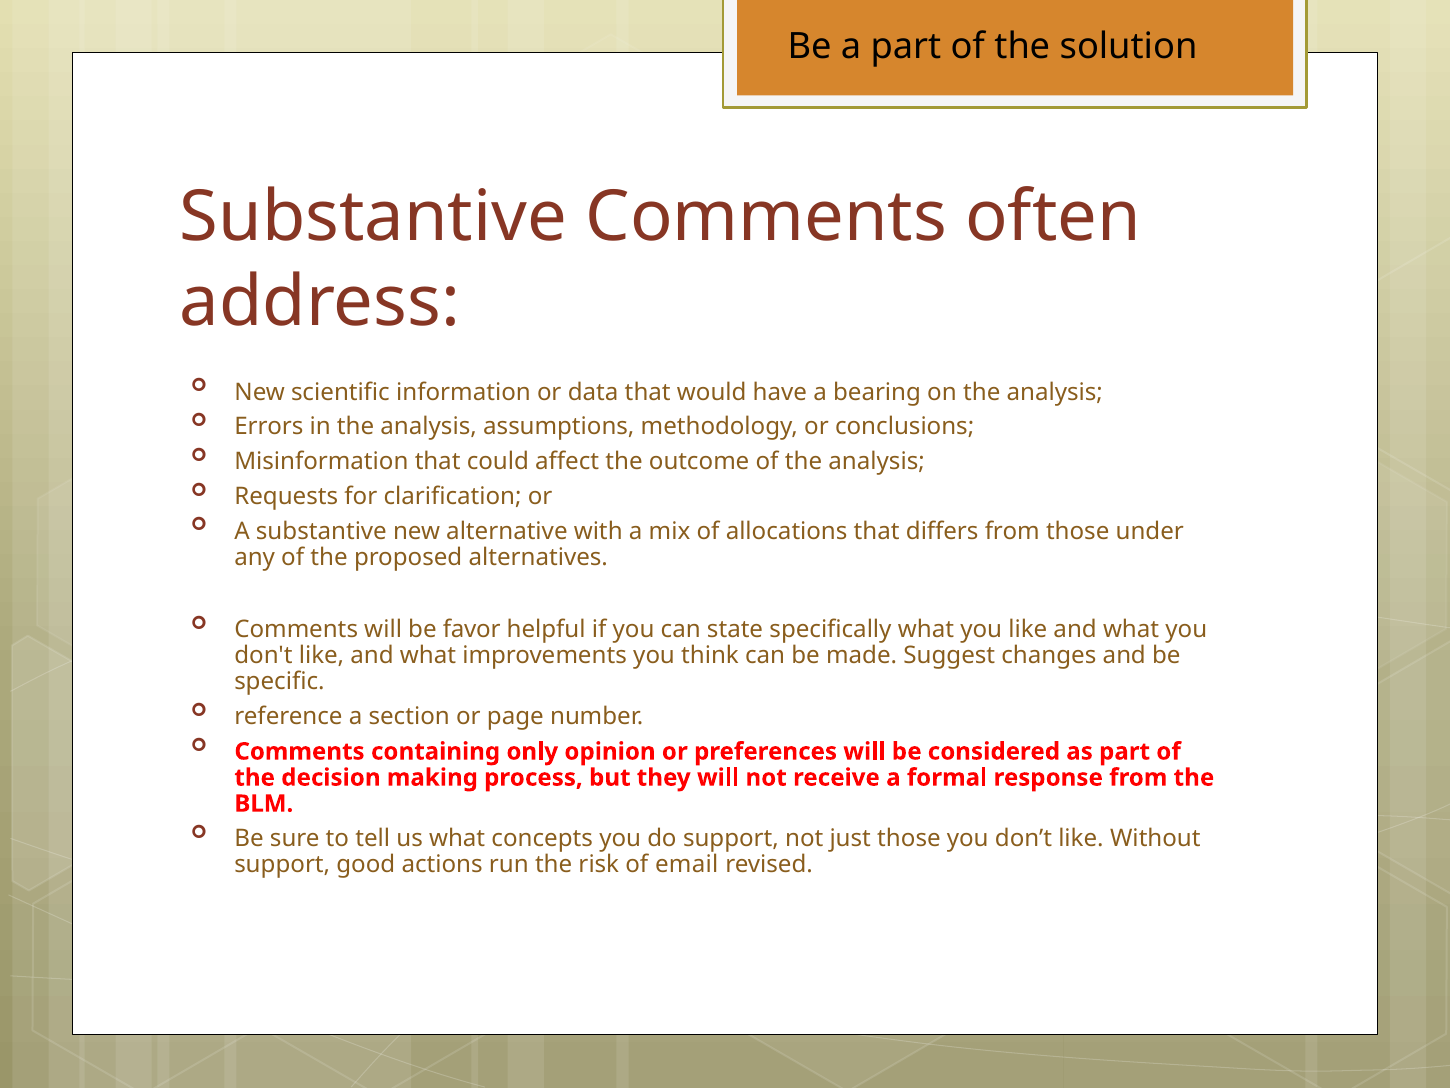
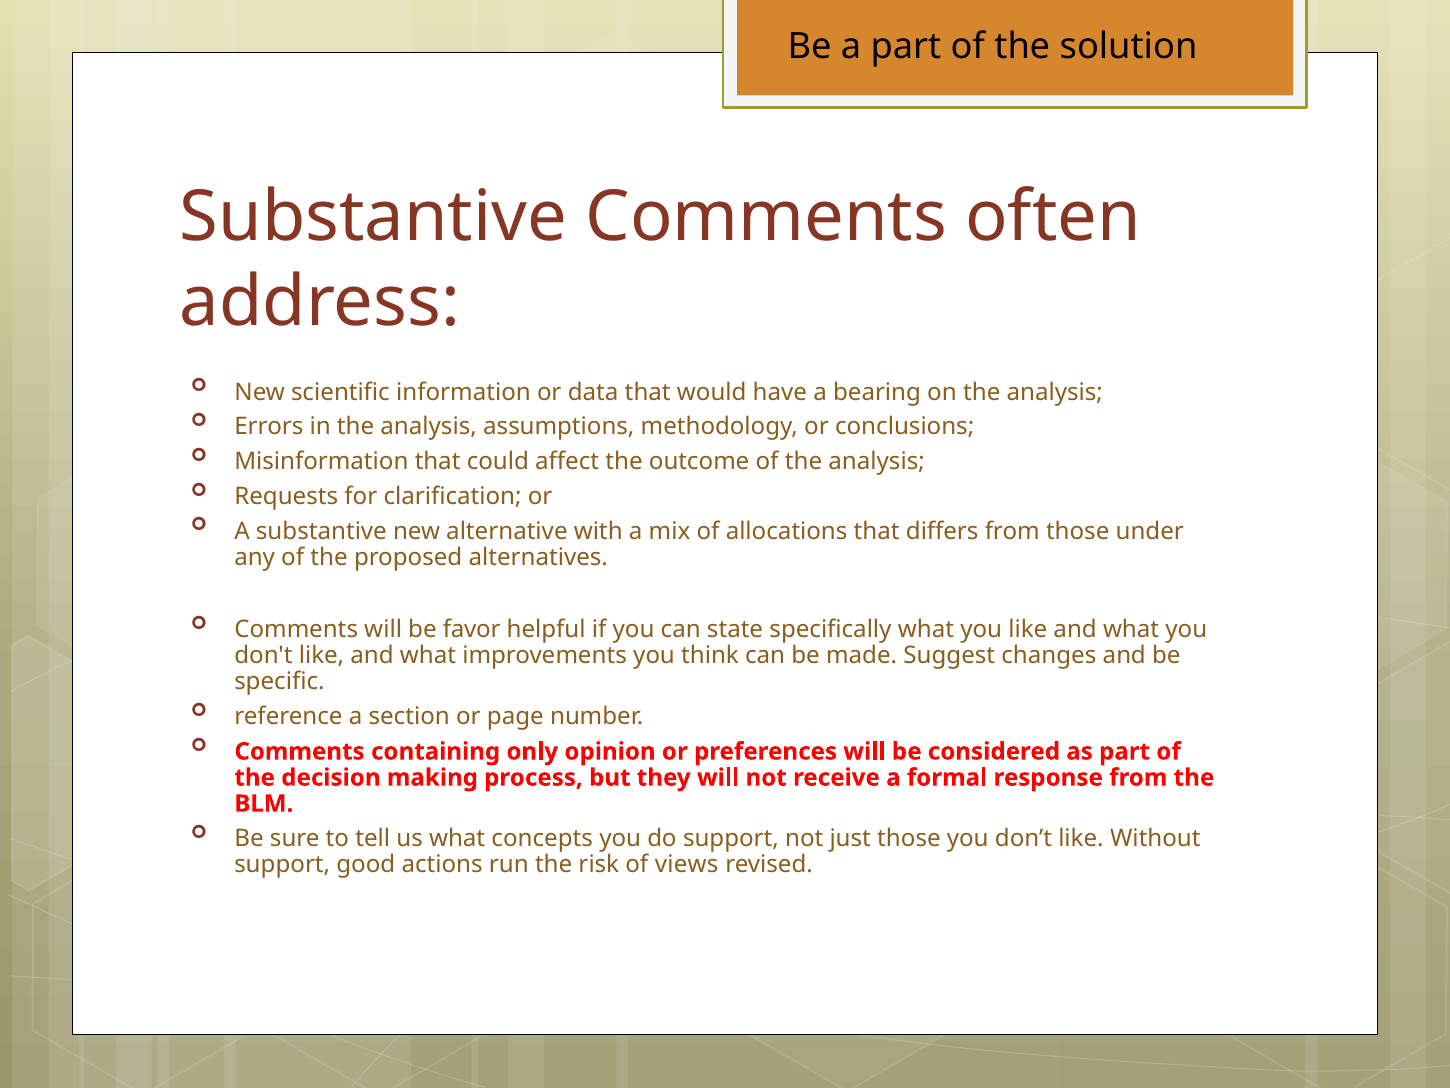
email: email -> views (687, 864)
